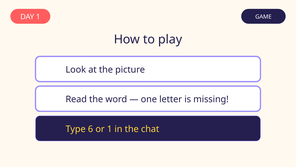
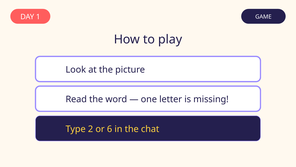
6: 6 -> 2 (91, 129)
or 1: 1 -> 6 (110, 129)
